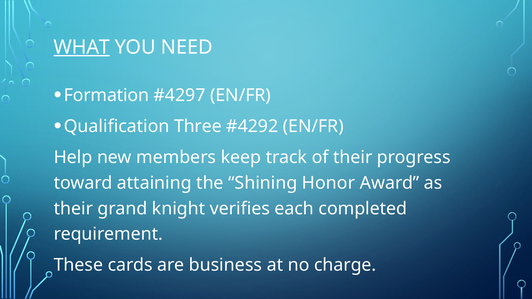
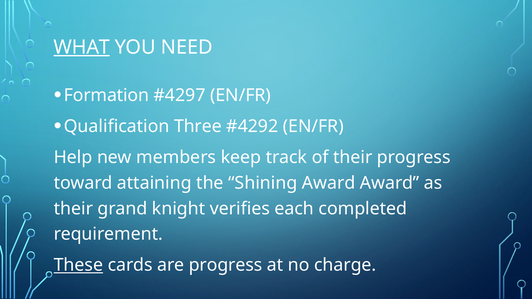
Shining Honor: Honor -> Award (329, 183)
These underline: none -> present (78, 265)
are business: business -> progress (226, 265)
